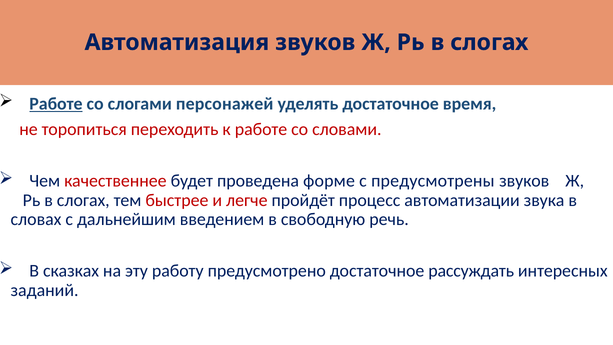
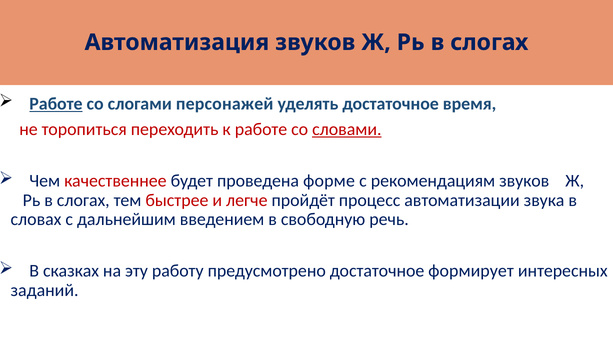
словами underline: none -> present (347, 129)
предусмотрены: предусмотрены -> рекомендациям (433, 181)
рассуждать: рассуждать -> формирует (471, 271)
